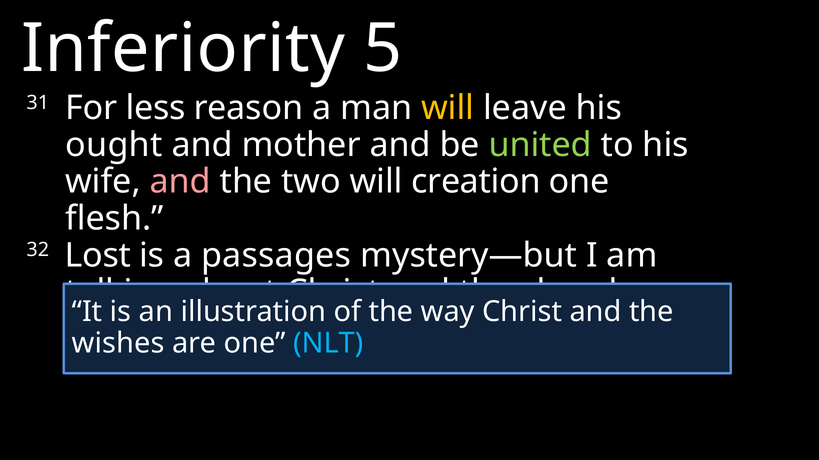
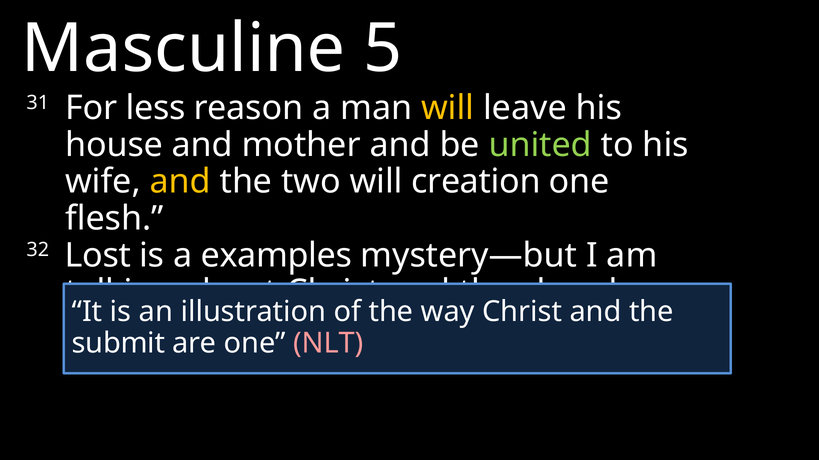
Inferiority: Inferiority -> Masculine (183, 49)
ought: ought -> house (114, 145)
and colour: pink -> yellow (180, 182)
passages: passages -> examples (276, 256)
wishes: wishes -> submit (118, 344)
NLT colour: light blue -> pink (328, 344)
